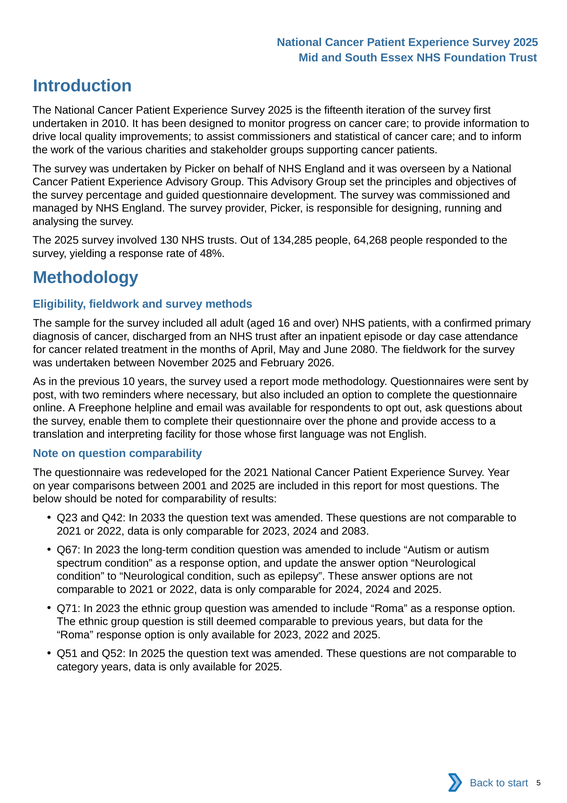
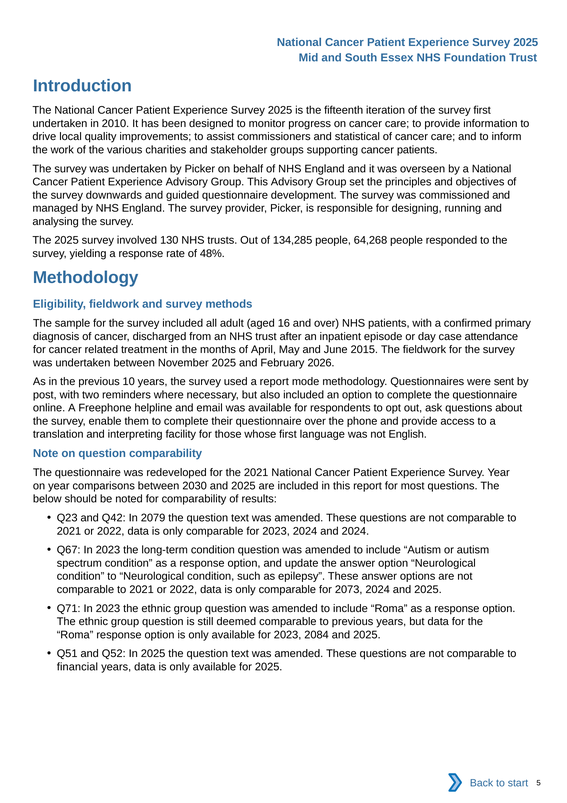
percentage: percentage -> downwards (114, 195)
2080: 2080 -> 2015 (364, 349)
2001: 2001 -> 2030 (195, 486)
2033: 2033 -> 2079 (153, 518)
and 2083: 2083 -> 2024 (355, 531)
for 2024: 2024 -> 2073 (349, 589)
2023 2022: 2022 -> 2084 (317, 634)
category: category -> financial (77, 666)
